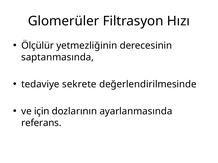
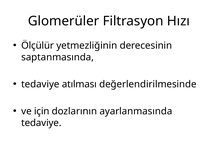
sekrete: sekrete -> atılması (79, 85)
referans: referans -> tedaviye (41, 123)
